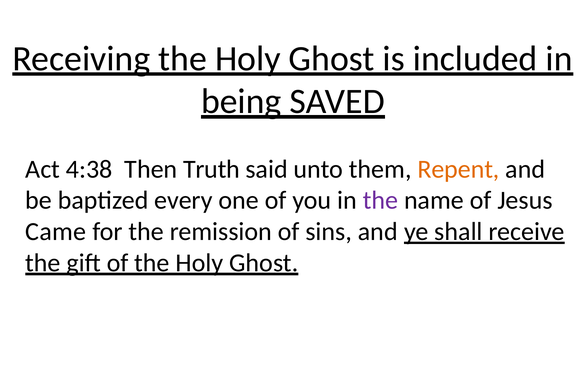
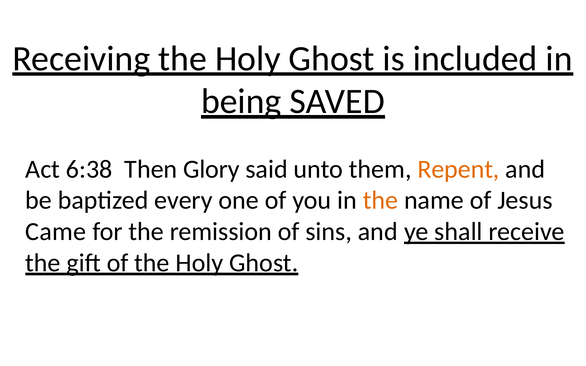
4:38: 4:38 -> 6:38 (89, 169)
Truth: Truth -> Glory (211, 169)
the colour: purple -> orange (380, 201)
